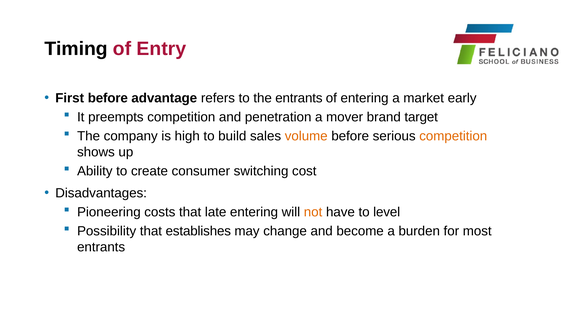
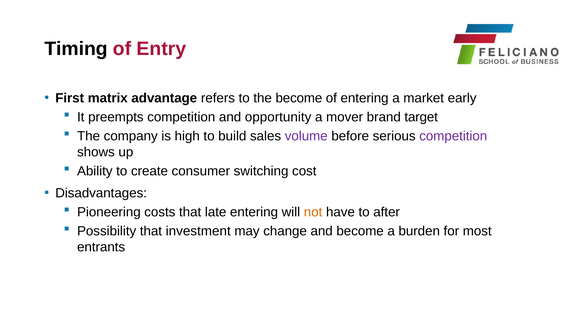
First before: before -> matrix (108, 98)
the entrants: entrants -> become (299, 98)
penetration: penetration -> opportunity (278, 117)
volume colour: orange -> purple (306, 136)
competition colour: orange -> purple (453, 136)
level: level -> after (387, 212)
establishes: establishes -> investment (198, 231)
